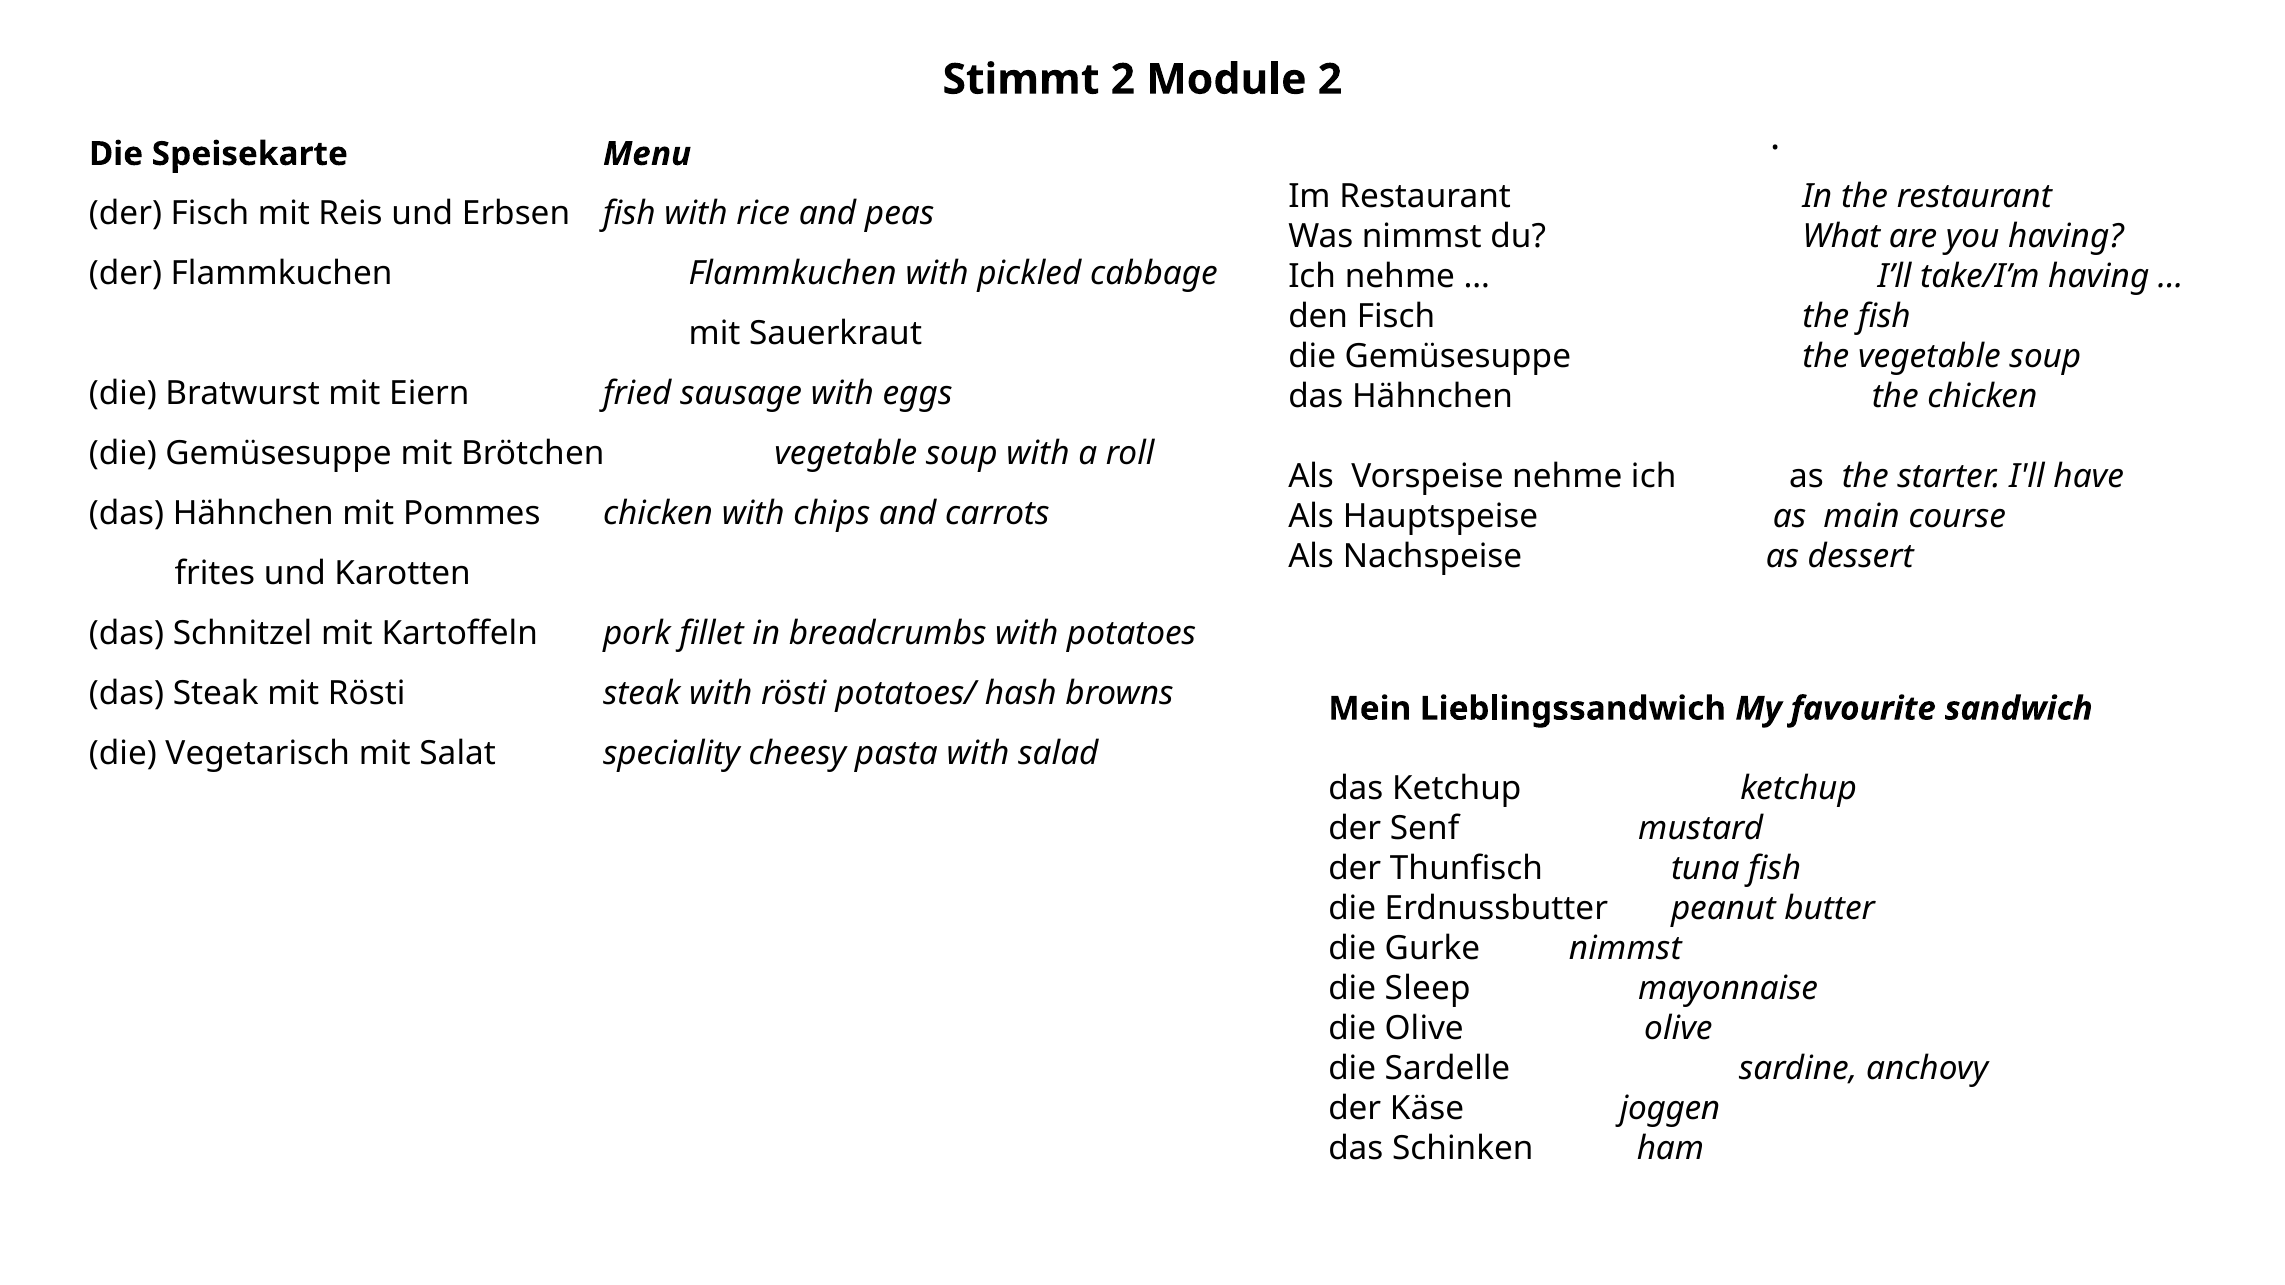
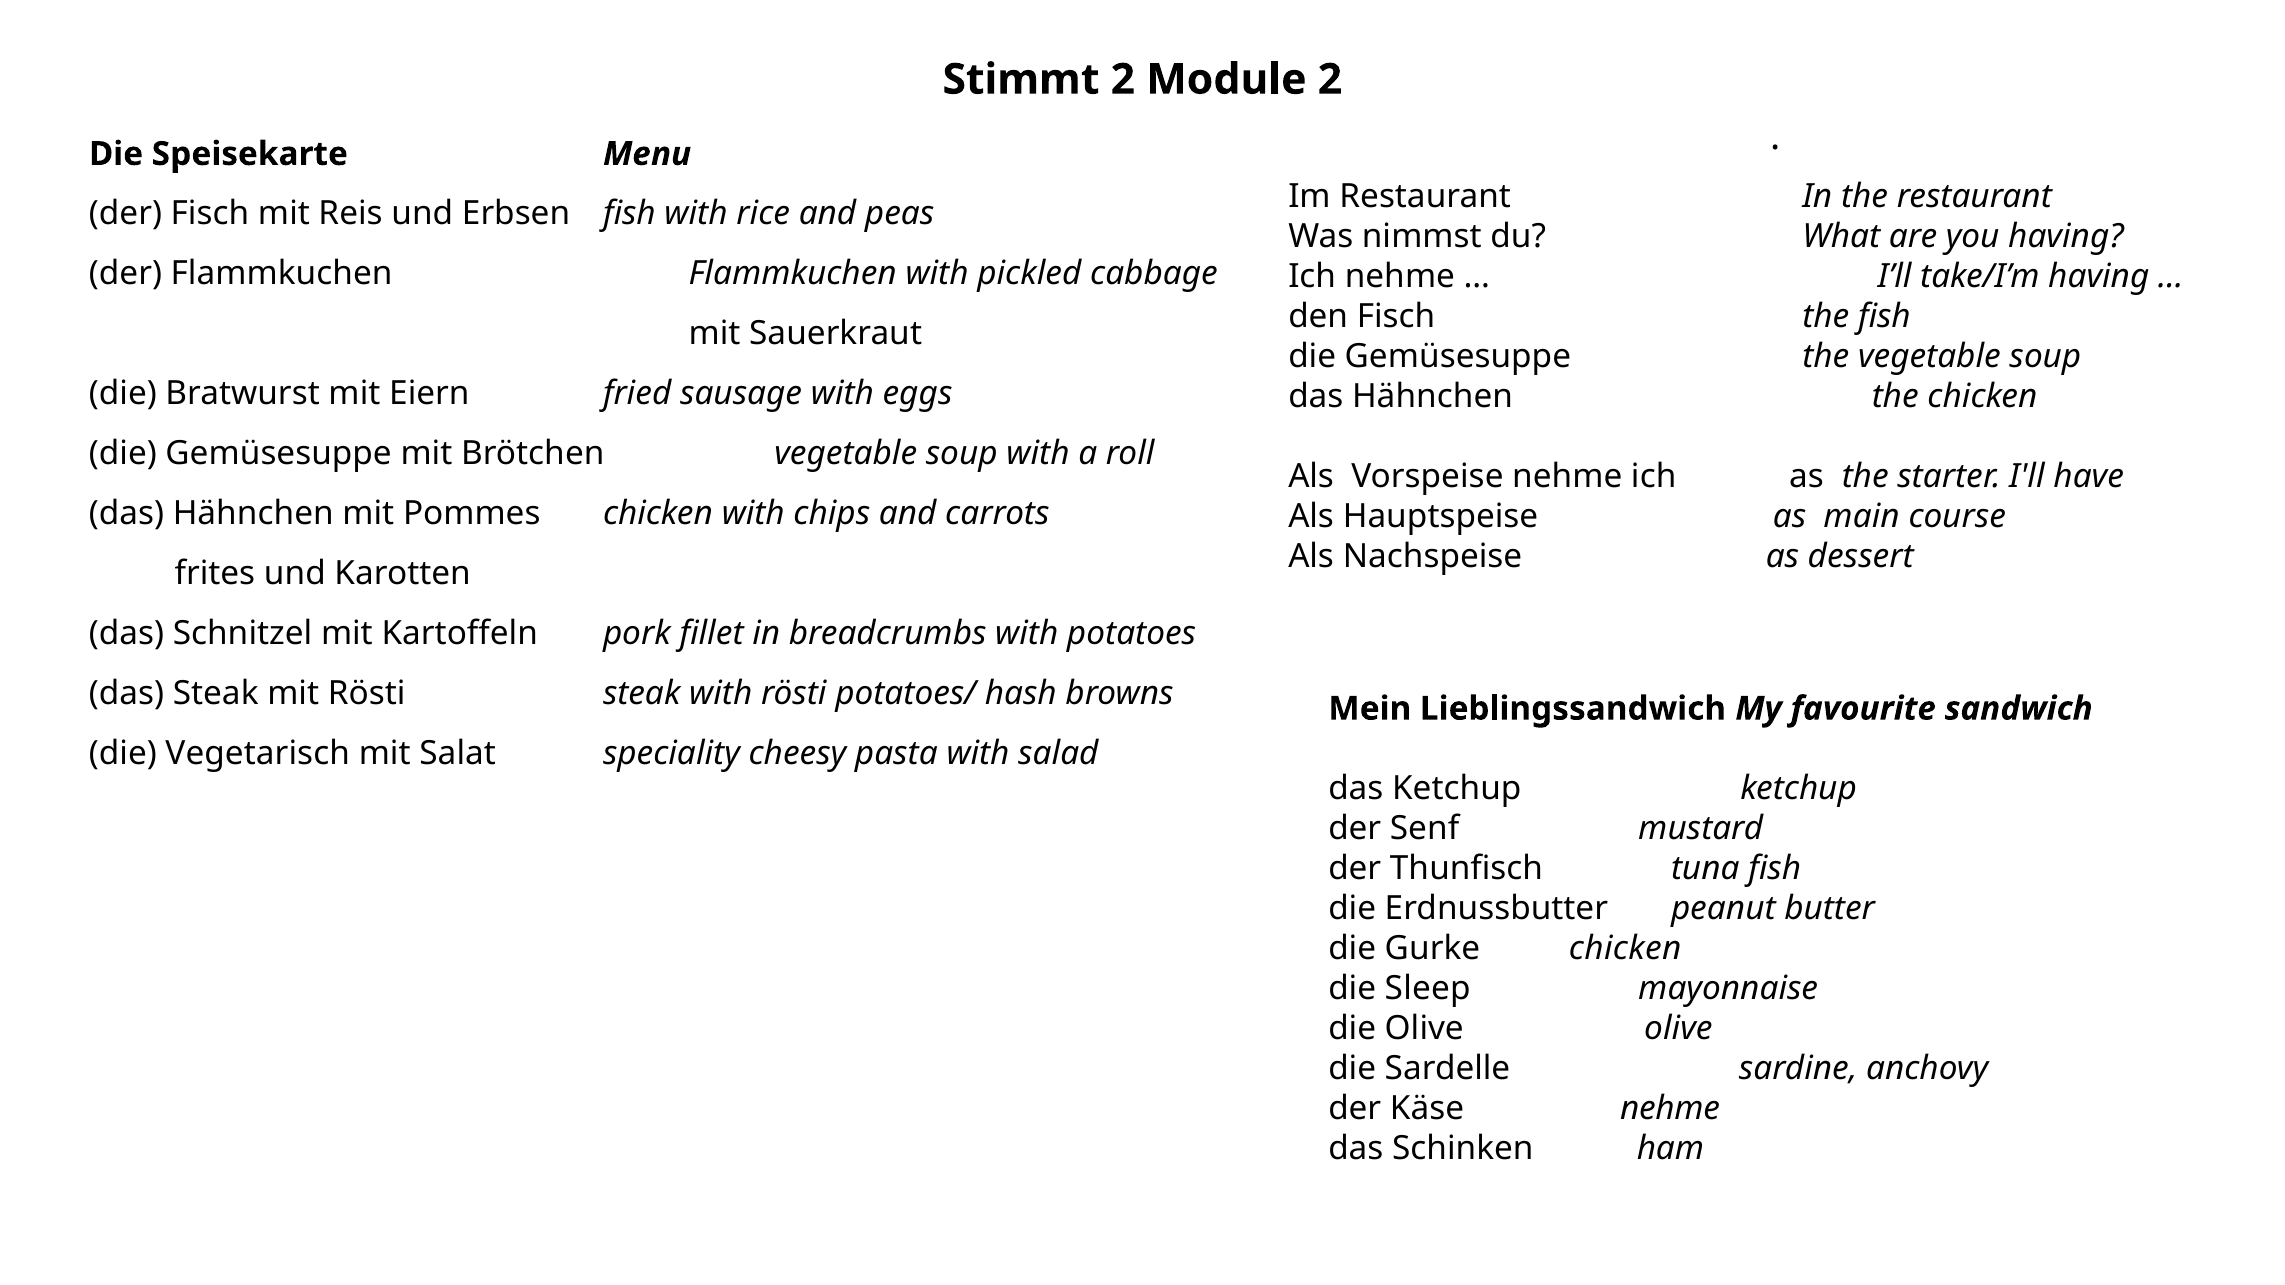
Gurke nimmst: nimmst -> chicken (1625, 949)
Käse joggen: joggen -> nehme (1670, 1109)
